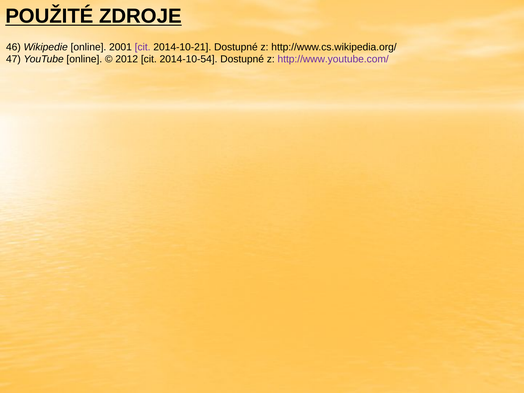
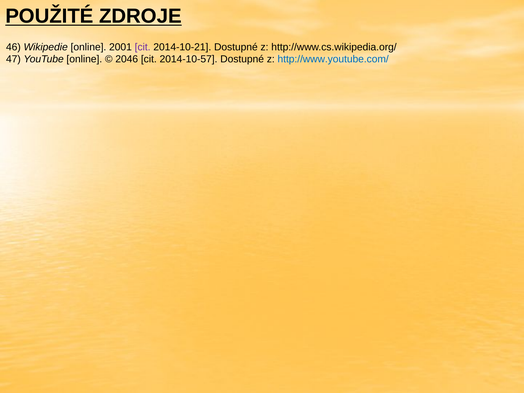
2012: 2012 -> 2046 (127, 59)
2014-10-54: 2014-10-54 -> 2014-10-57 (189, 59)
http://www.youtube.com/ colour: purple -> blue (333, 59)
